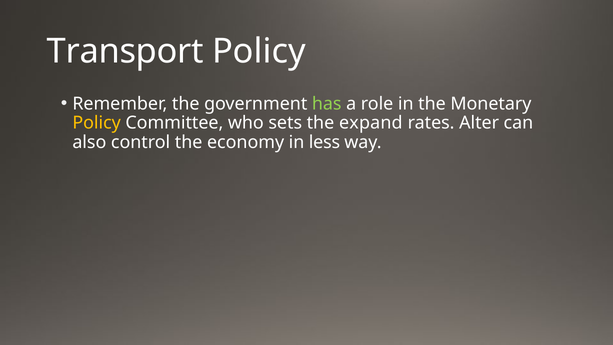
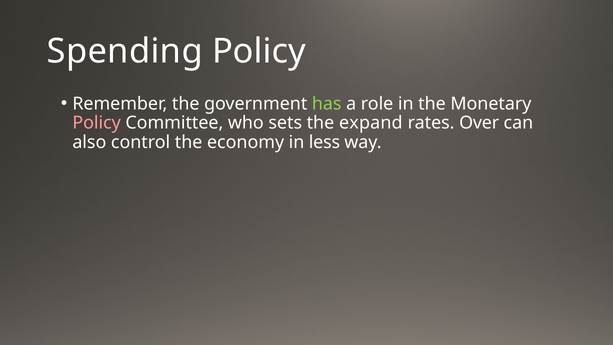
Transport: Transport -> Spending (125, 51)
Policy colour: yellow -> pink (97, 123)
Alter: Alter -> Over (479, 123)
